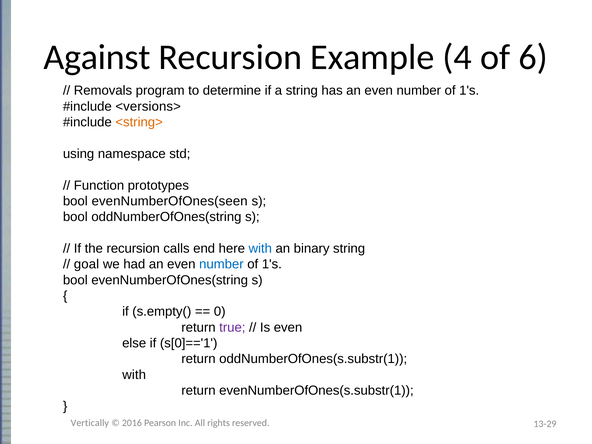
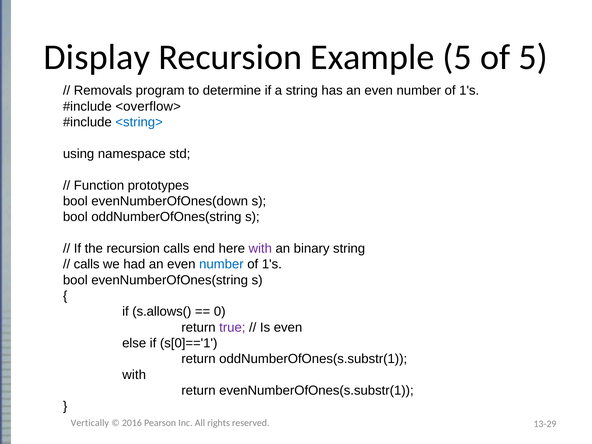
Against: Against -> Display (97, 57)
Example 4: 4 -> 5 (457, 57)
of 6: 6 -> 5 (533, 57)
<versions>: <versions> -> <overflow> (148, 106)
<string> colour: orange -> blue (139, 122)
evenNumberOfOnes(seen: evenNumberOfOnes(seen -> evenNumberOfOnes(down (170, 201)
with colour: blue -> purple (260, 248)
goal: goal -> calls (87, 264)
s.empty(: s.empty( -> s.allows( (162, 312)
